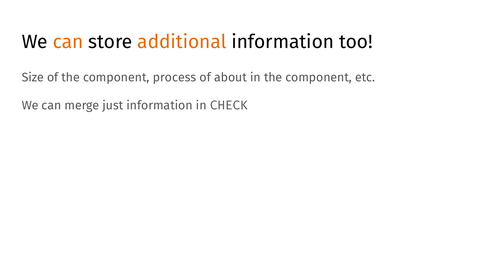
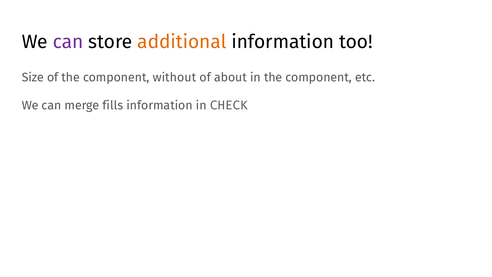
can colour: orange -> purple (68, 42)
process: process -> without (174, 77)
just: just -> fills (113, 105)
